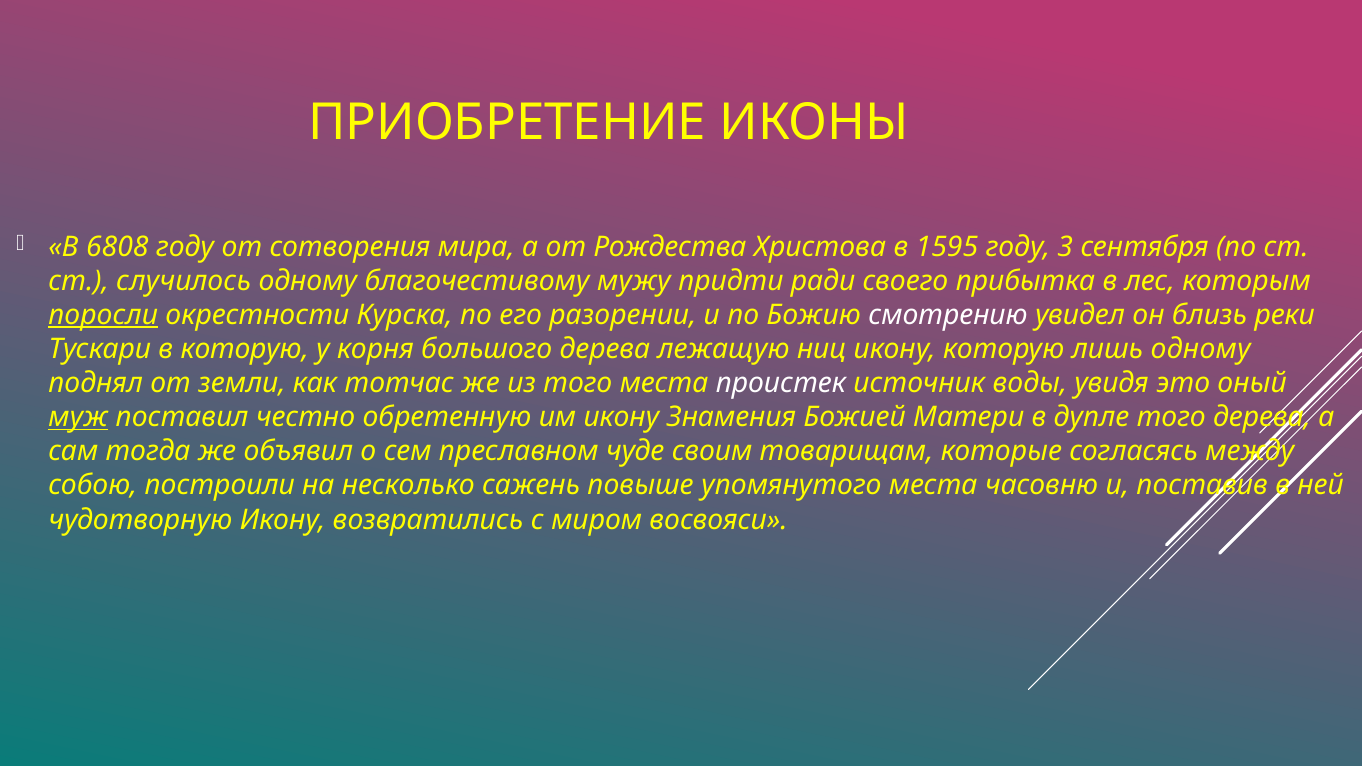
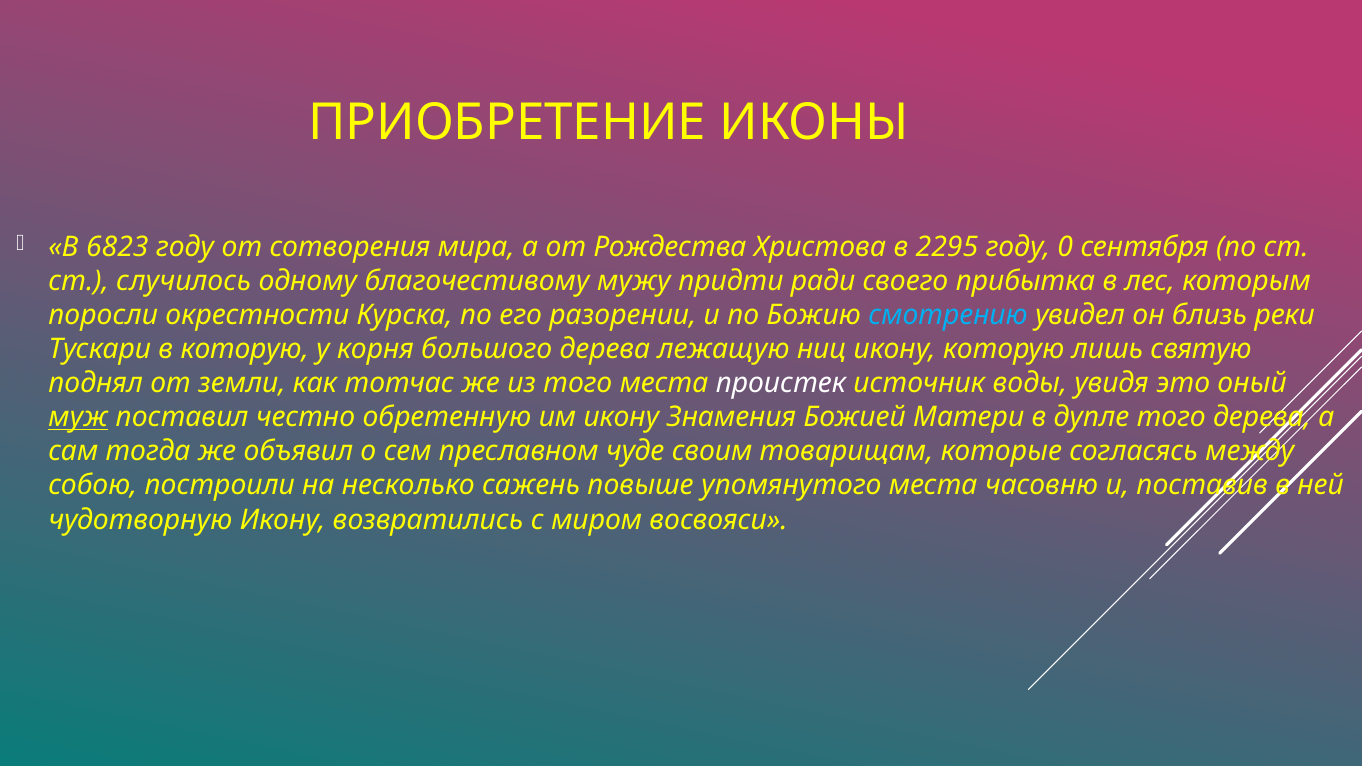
6808: 6808 -> 6823 (117, 247)
1595: 1595 -> 2295 (947, 247)
3: 3 -> 0 (1065, 247)
поросли underline: present -> none (103, 315)
смотрению colour: white -> light blue (948, 315)
лишь одному: одному -> святую (1201, 349)
